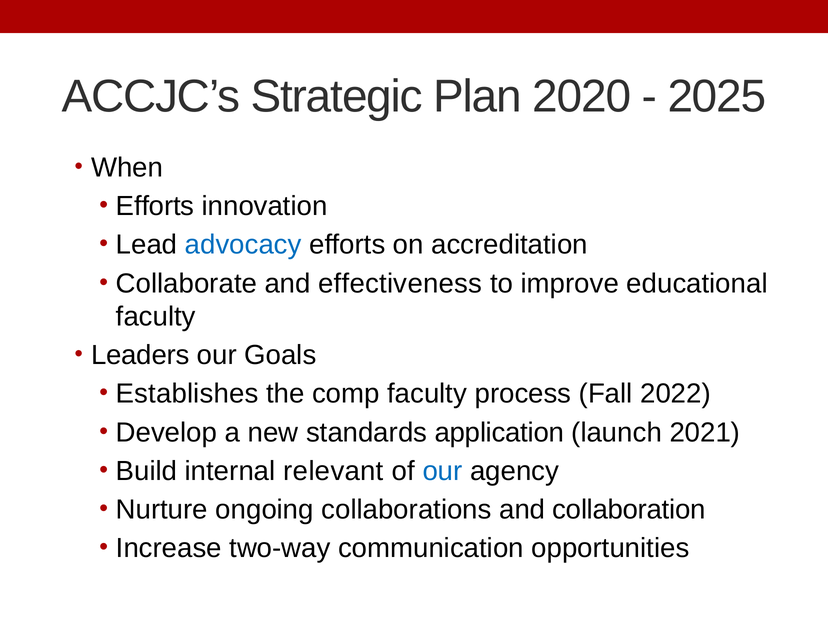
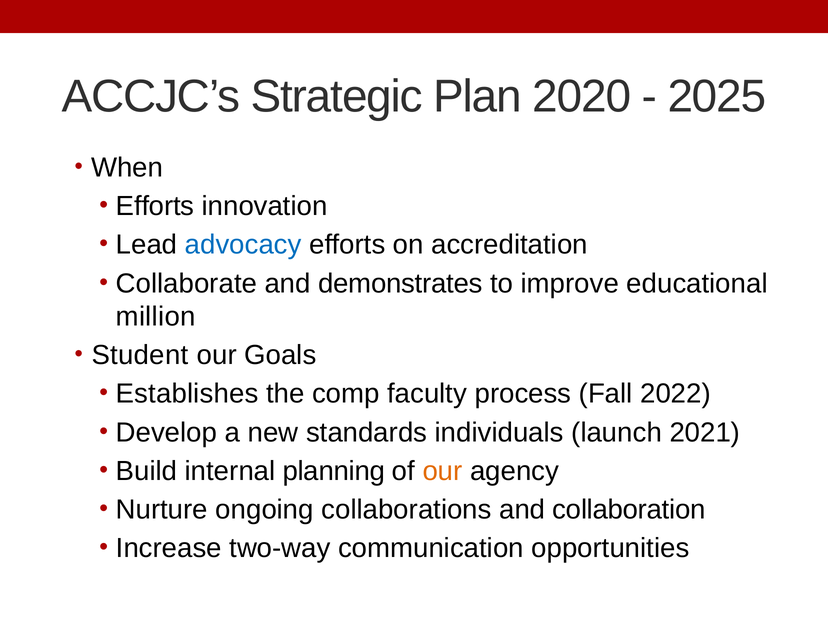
effectiveness: effectiveness -> demonstrates (400, 283)
faculty: faculty -> million (156, 317)
Leaders: Leaders -> Student (140, 355)
application: application -> individuals (499, 432)
relevant: relevant -> planning (334, 471)
our colour: blue -> orange (443, 471)
